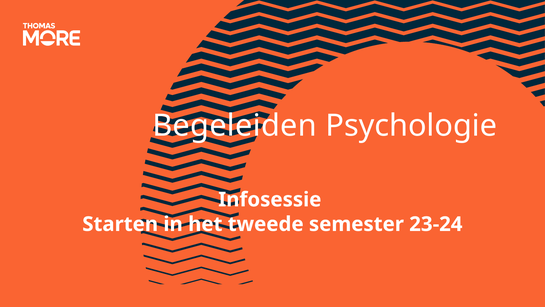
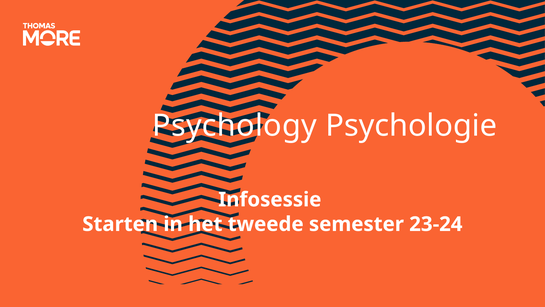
Begeleiden: Begeleiden -> Psychology (235, 126)
